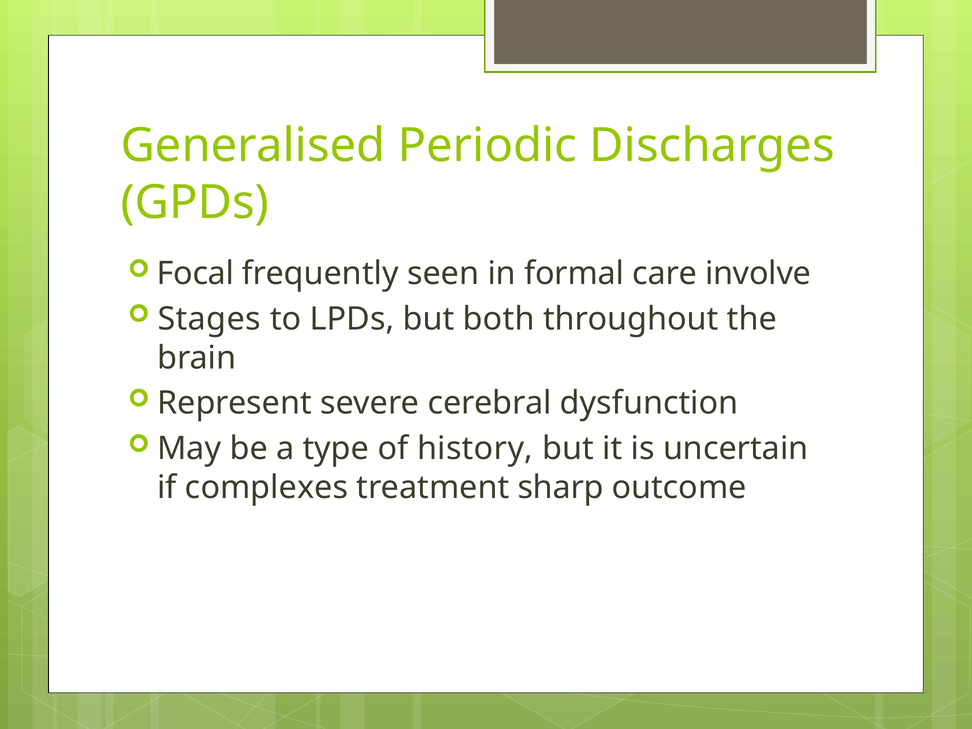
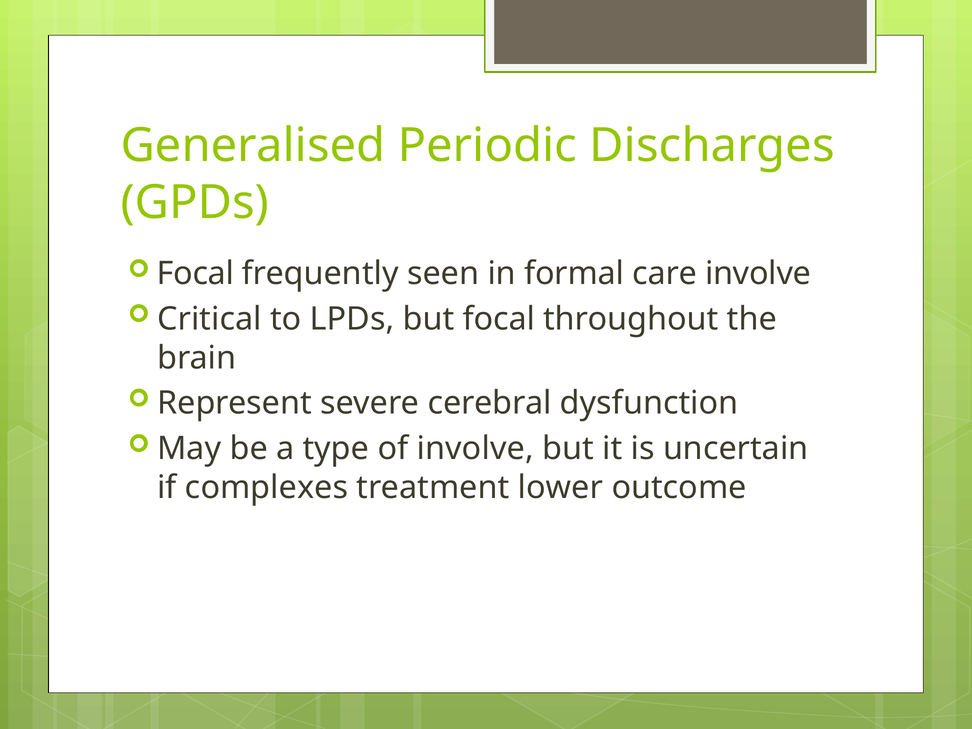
Stages: Stages -> Critical (209, 319)
but both: both -> focal (499, 319)
of history: history -> involve (475, 449)
sharp: sharp -> lower (560, 487)
